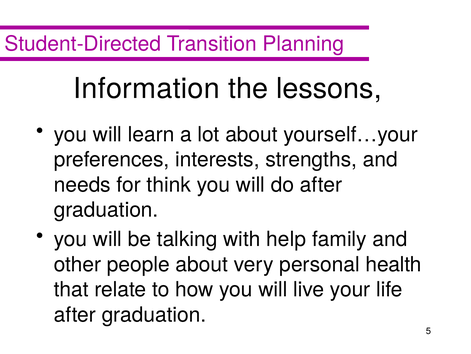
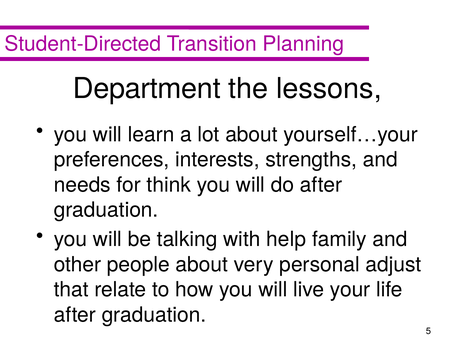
Information: Information -> Department (147, 88)
health: health -> adjust (394, 264)
